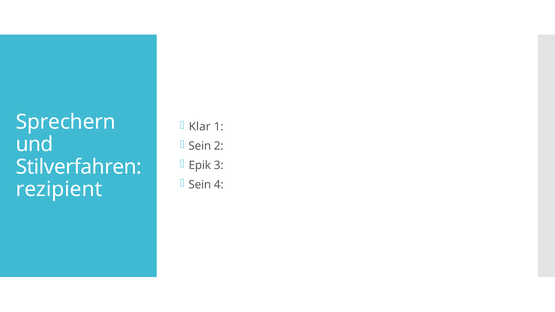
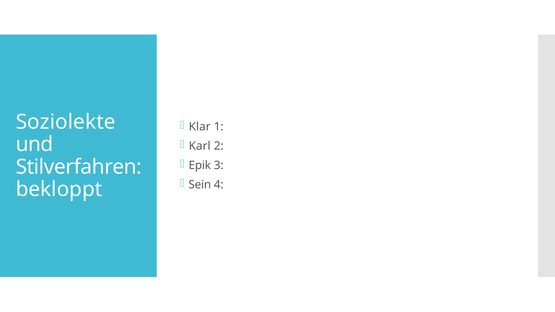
Sprechern: Sprechern -> Soziolekte (66, 122)
Sein: Sein -> Karl (200, 146)
rezipient: rezipient -> bekloppt (59, 189)
